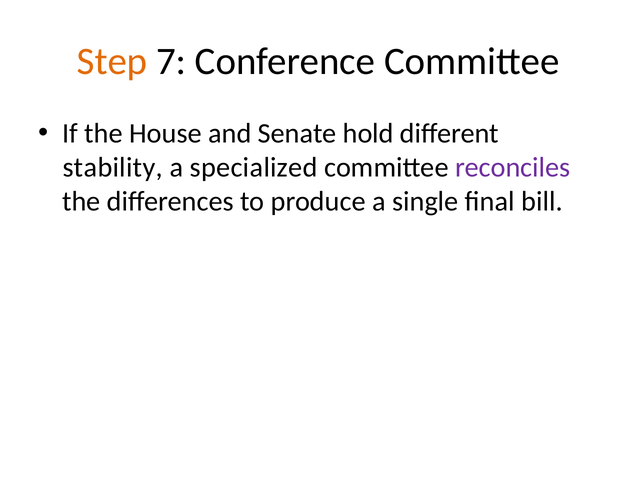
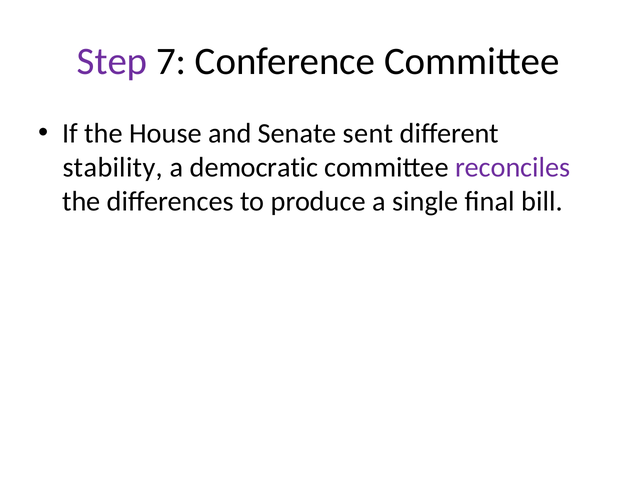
Step colour: orange -> purple (112, 62)
hold: hold -> sent (368, 134)
specialized: specialized -> democratic (254, 168)
